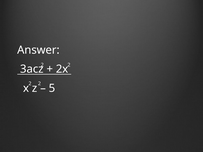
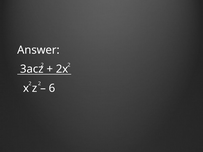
5: 5 -> 6 (52, 88)
